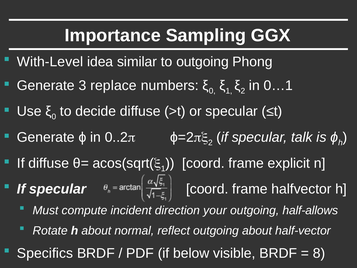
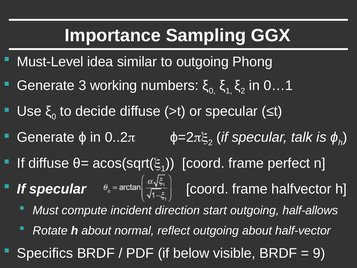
With-Level: With-Level -> Must-Level (50, 62)
replace: replace -> working (114, 85)
explicit: explicit -> perfect (289, 163)
your: your -> start (215, 210)
8: 8 -> 9 (319, 253)
